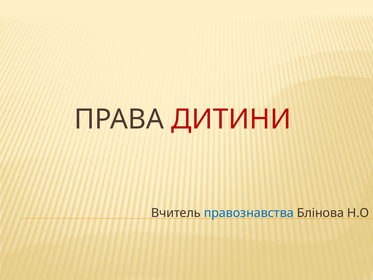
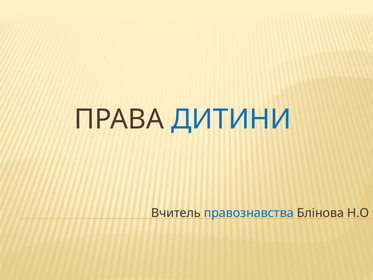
ДИТИНИ colour: red -> blue (231, 119)
